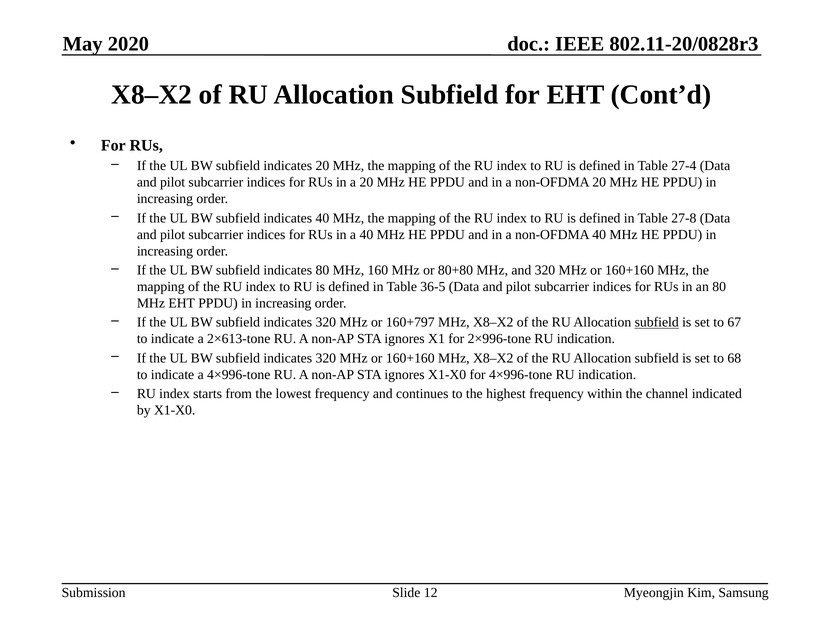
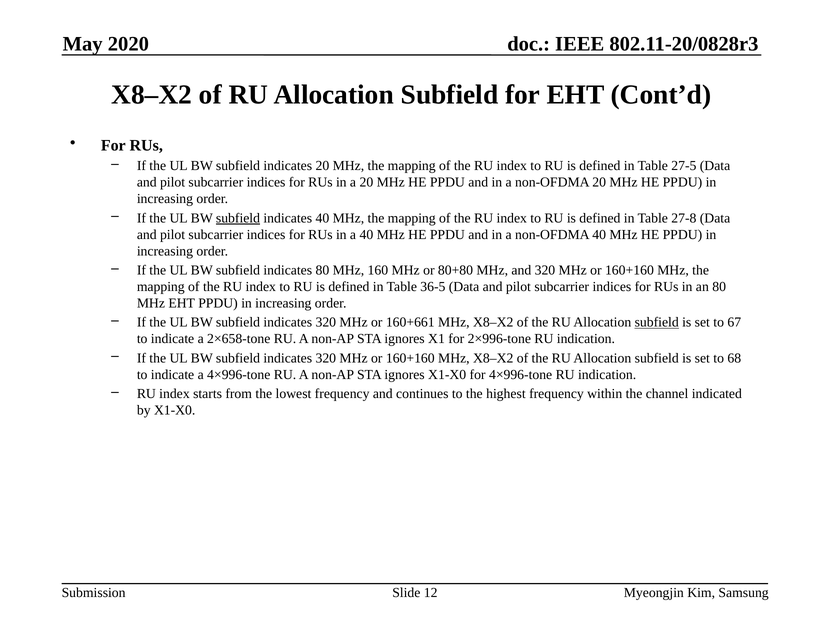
27-4: 27-4 -> 27-5 (684, 166)
subfield underline: none -> present (238, 218)
160+797: 160+797 -> 160+661 (410, 322)
2×613-tone: 2×613-tone -> 2×658-tone (239, 338)
